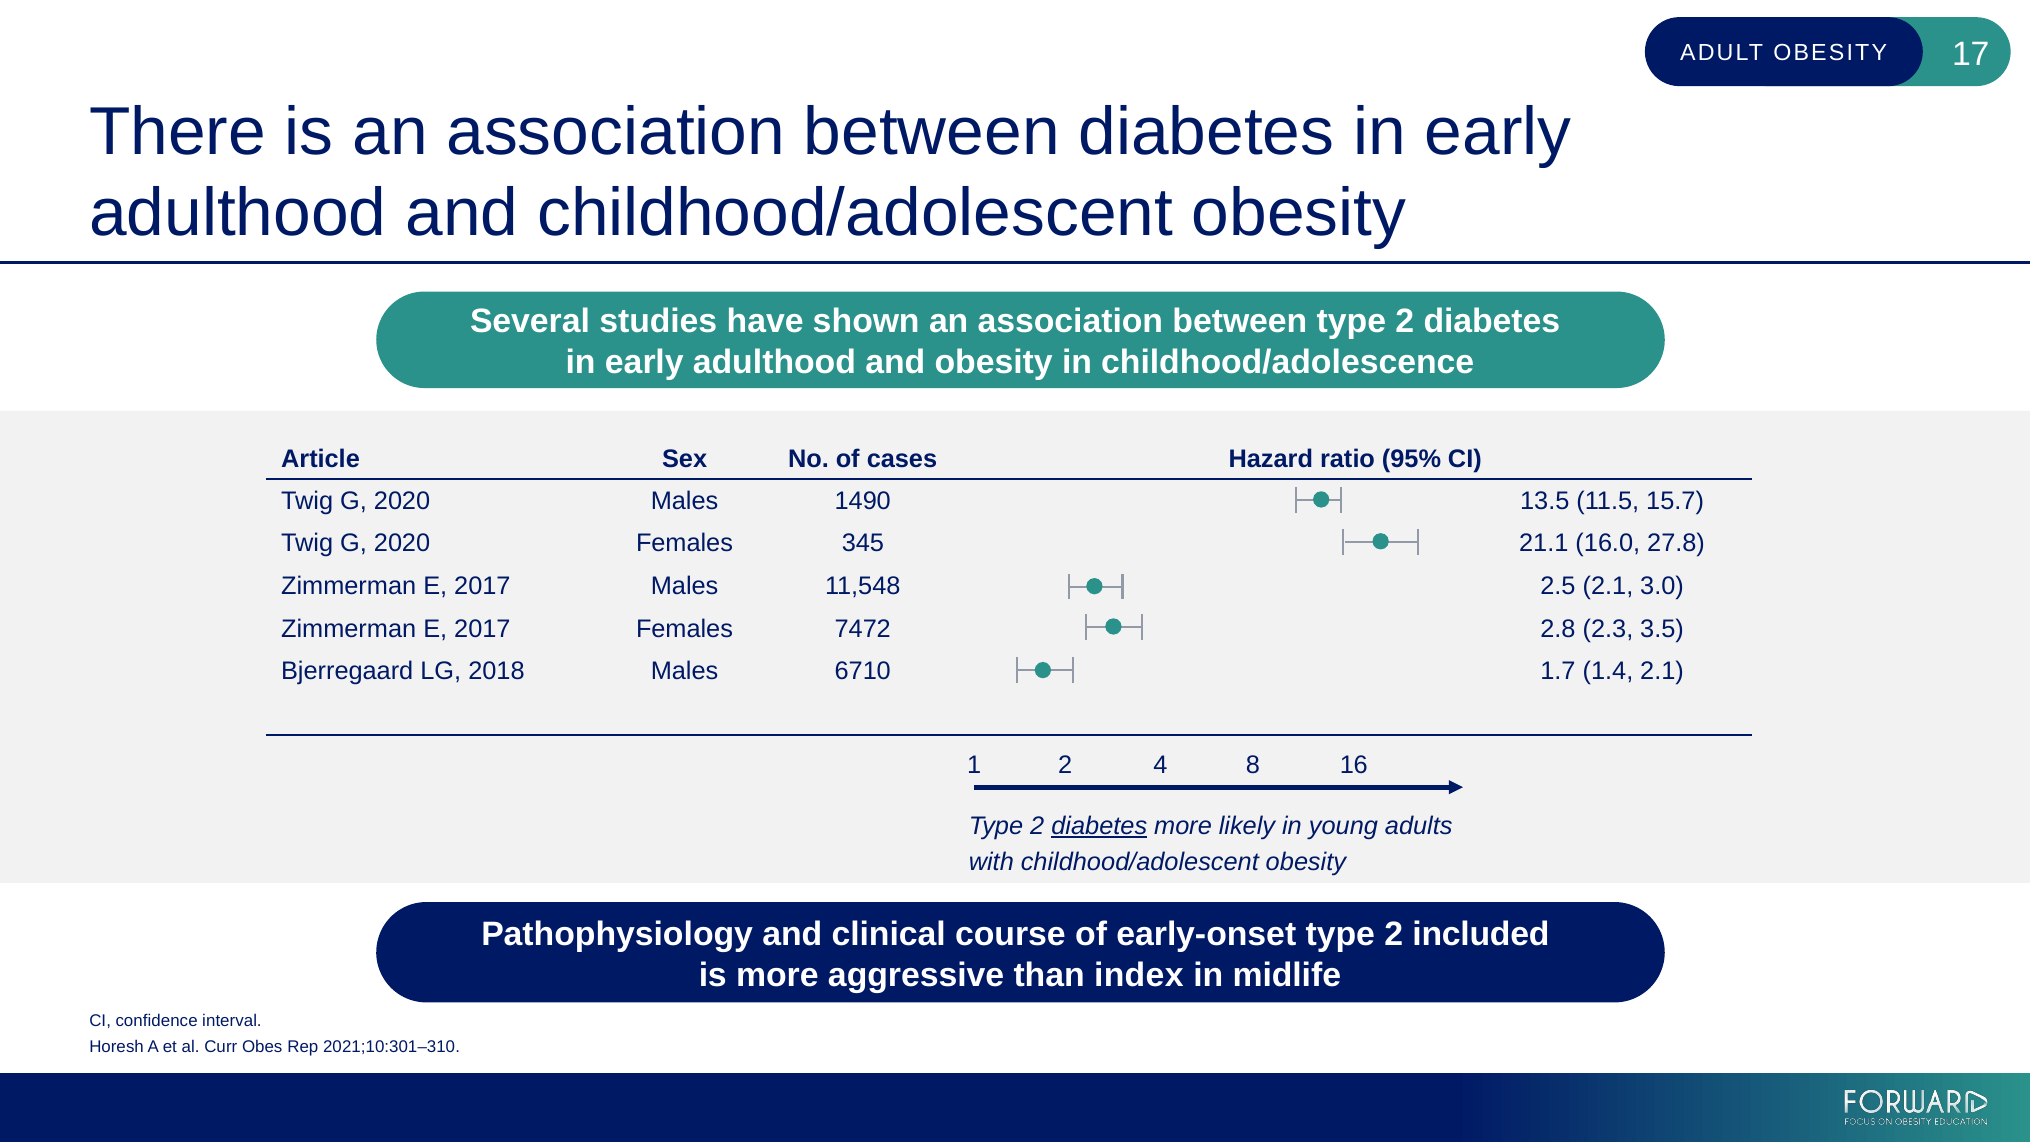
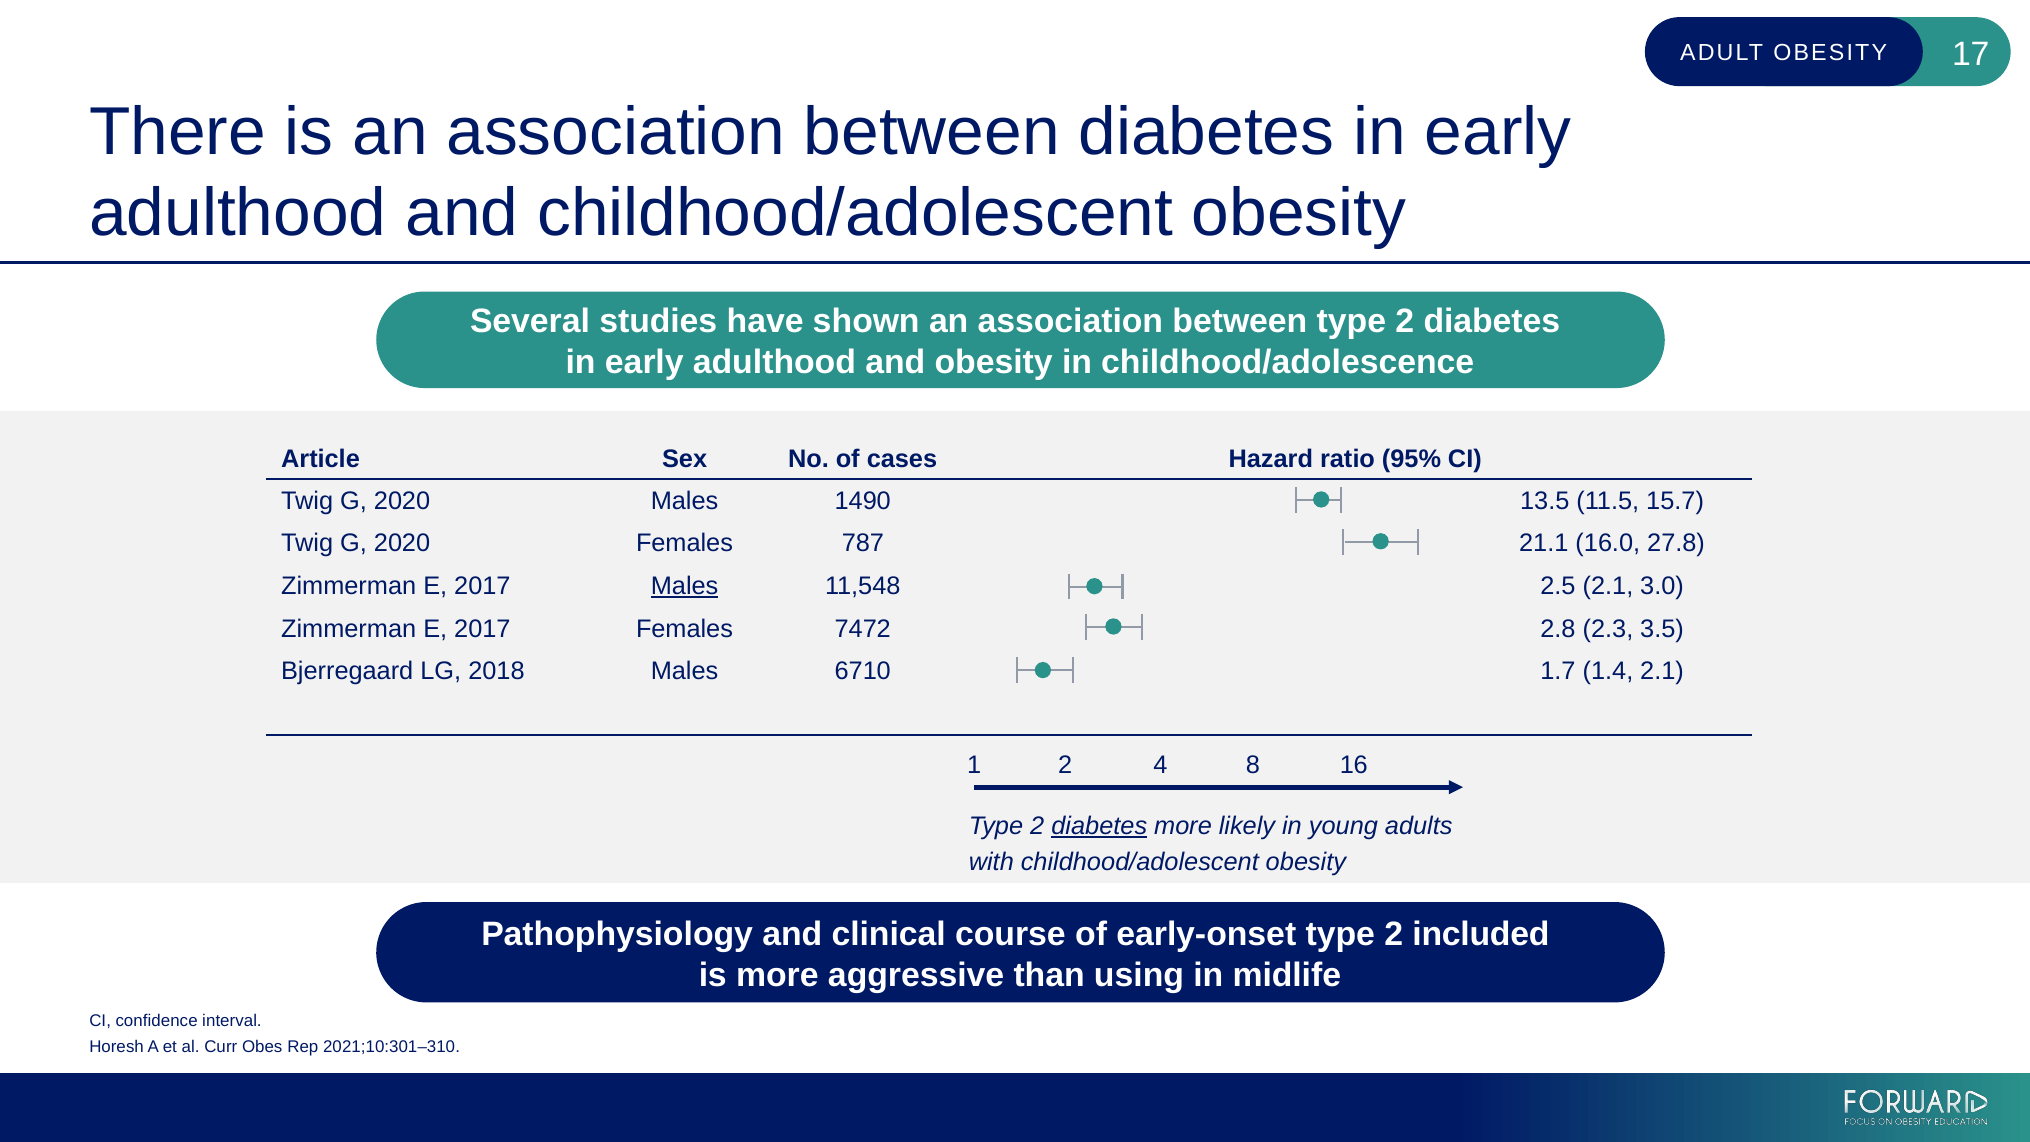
345: 345 -> 787 (863, 543)
Males underline: none -> present (685, 586)
index: index -> using (1139, 975)
